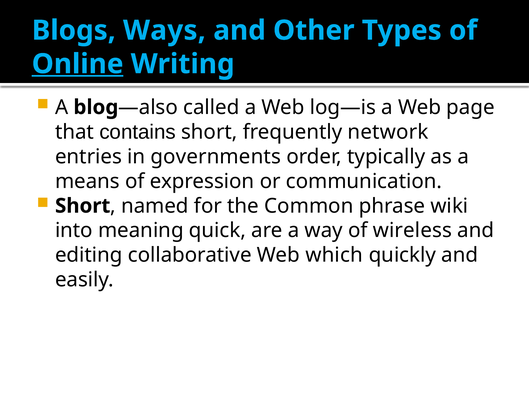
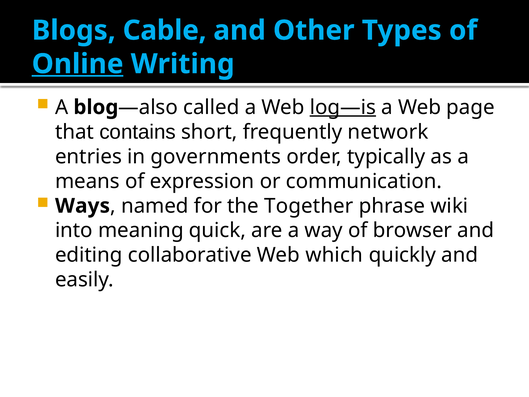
Ways: Ways -> Cable (165, 30)
log—is underline: none -> present (343, 107)
Short: Short -> Ways (83, 206)
Common: Common -> Together (309, 206)
wireless: wireless -> browser (413, 230)
